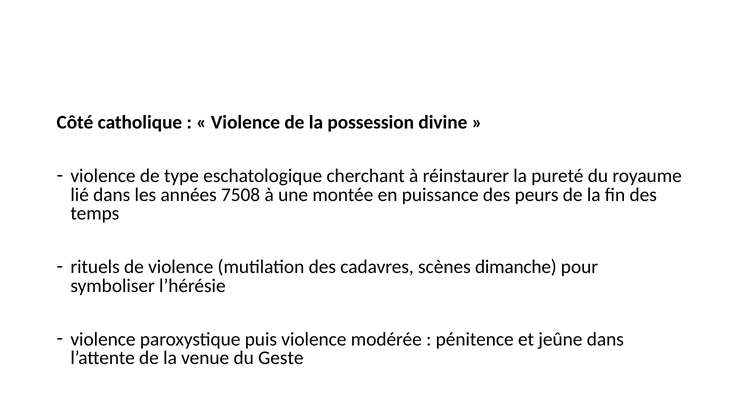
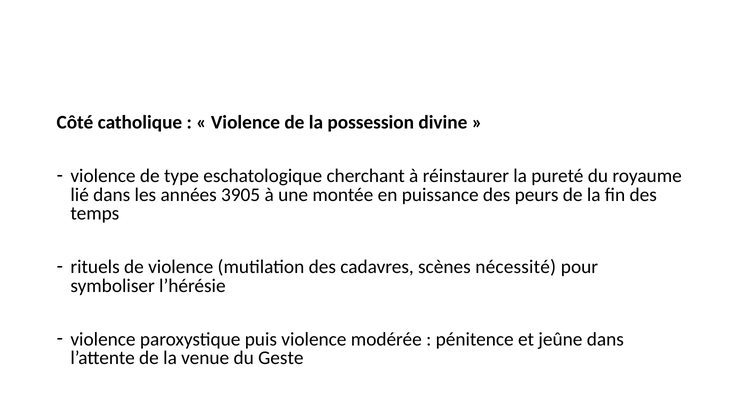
7508: 7508 -> 3905 (241, 195)
dimanche: dimanche -> nécessité (516, 267)
